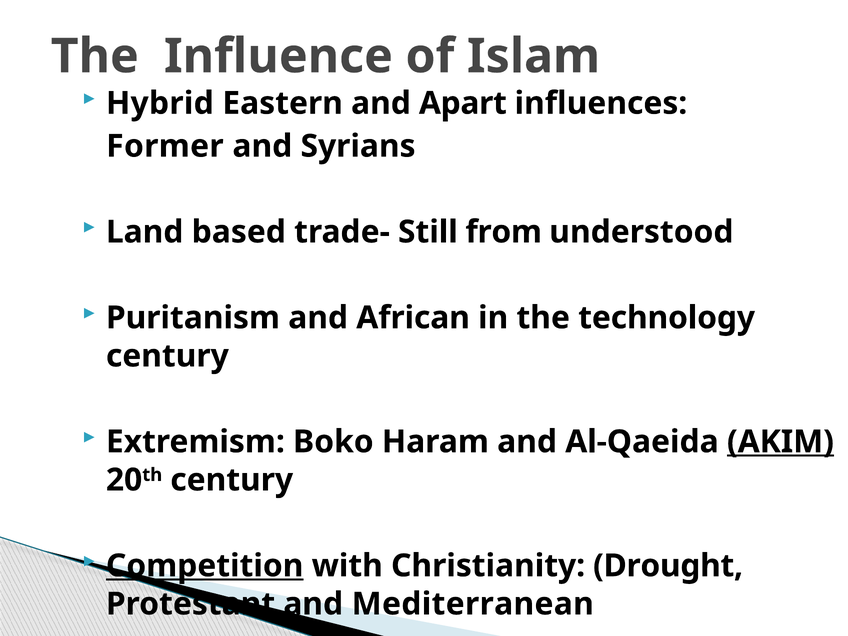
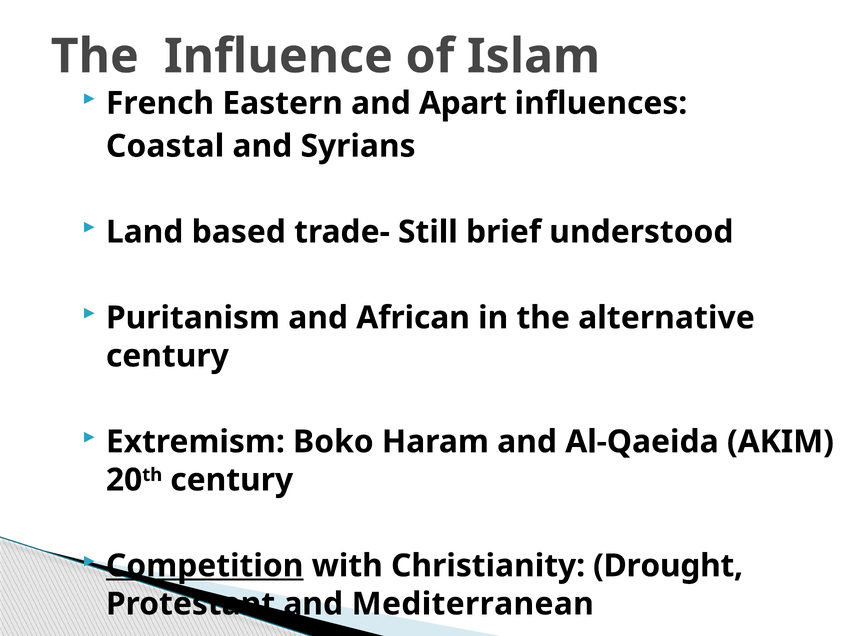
Hybrid: Hybrid -> French (160, 103)
Former: Former -> Coastal (165, 146)
from: from -> brief (504, 232)
technology: technology -> alternative (666, 318)
AKIM underline: present -> none (780, 442)
